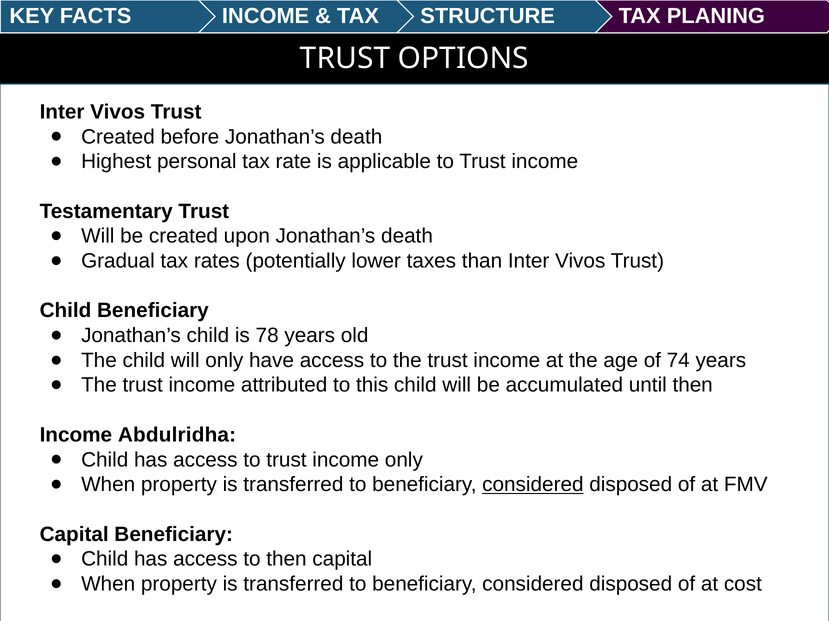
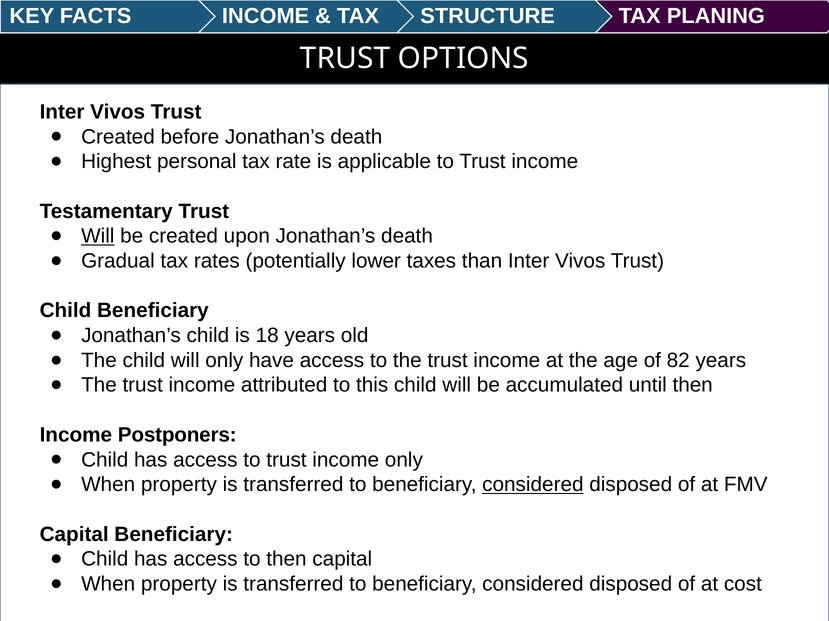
Will underline: none -> present (98, 236)
78: 78 -> 18 (267, 336)
74: 74 -> 82 (678, 361)
Abdulridha: Abdulridha -> Postponers (177, 435)
